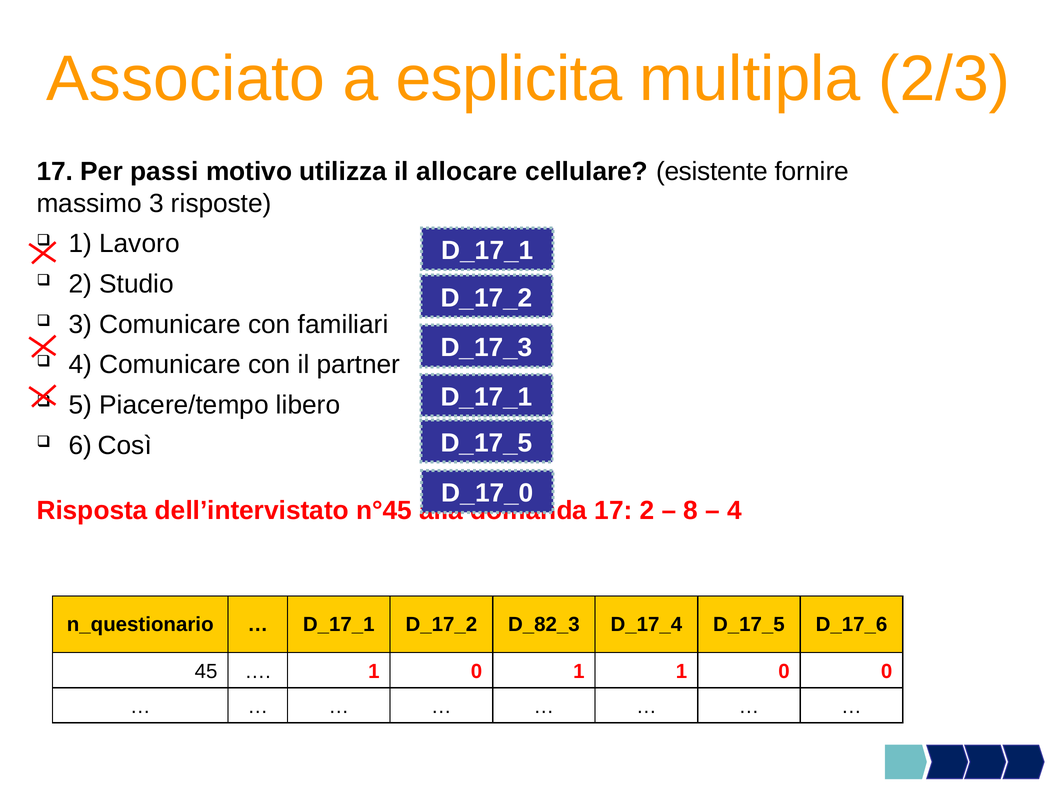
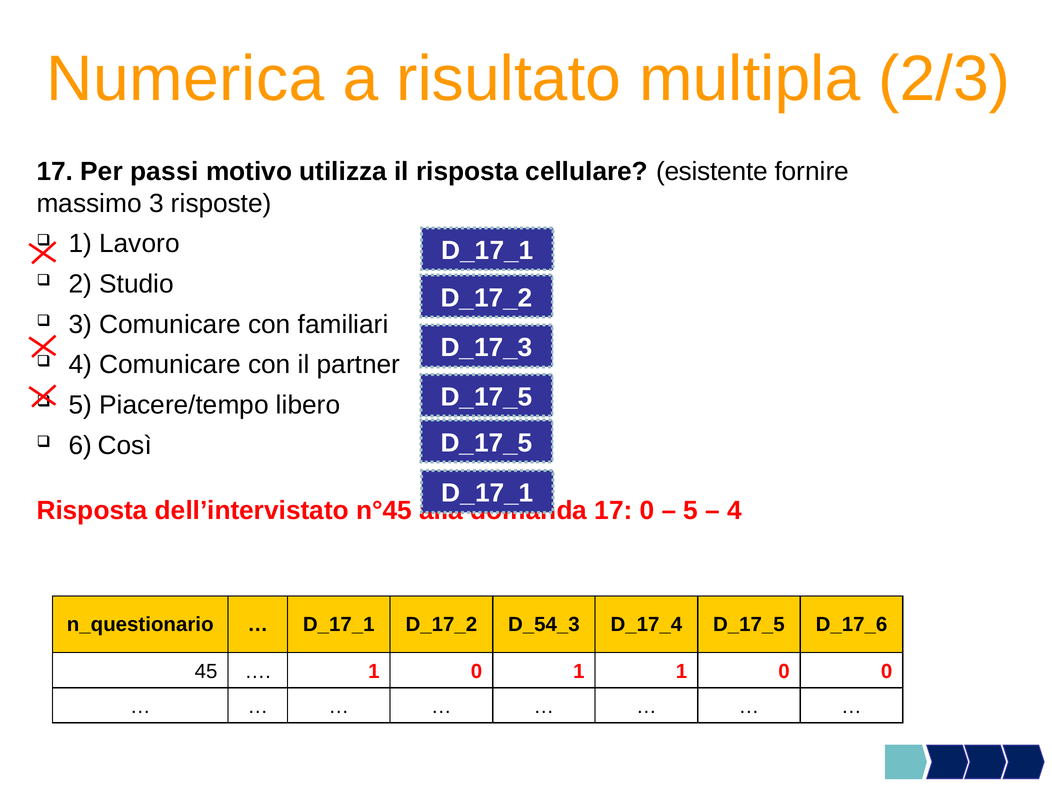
Associato: Associato -> Numerica (185, 79)
esplicita: esplicita -> risultato (509, 79)
il allocare: allocare -> risposta (467, 172)
D_17_1: D_17_1 -> D_17_5 (487, 397)
D_17_0: D_17_0 -> D_17_1 (487, 493)
17 2: 2 -> 0 (647, 511)
8: 8 -> 5 (691, 511)
D_82_3: D_82_3 -> D_54_3 (544, 625)
